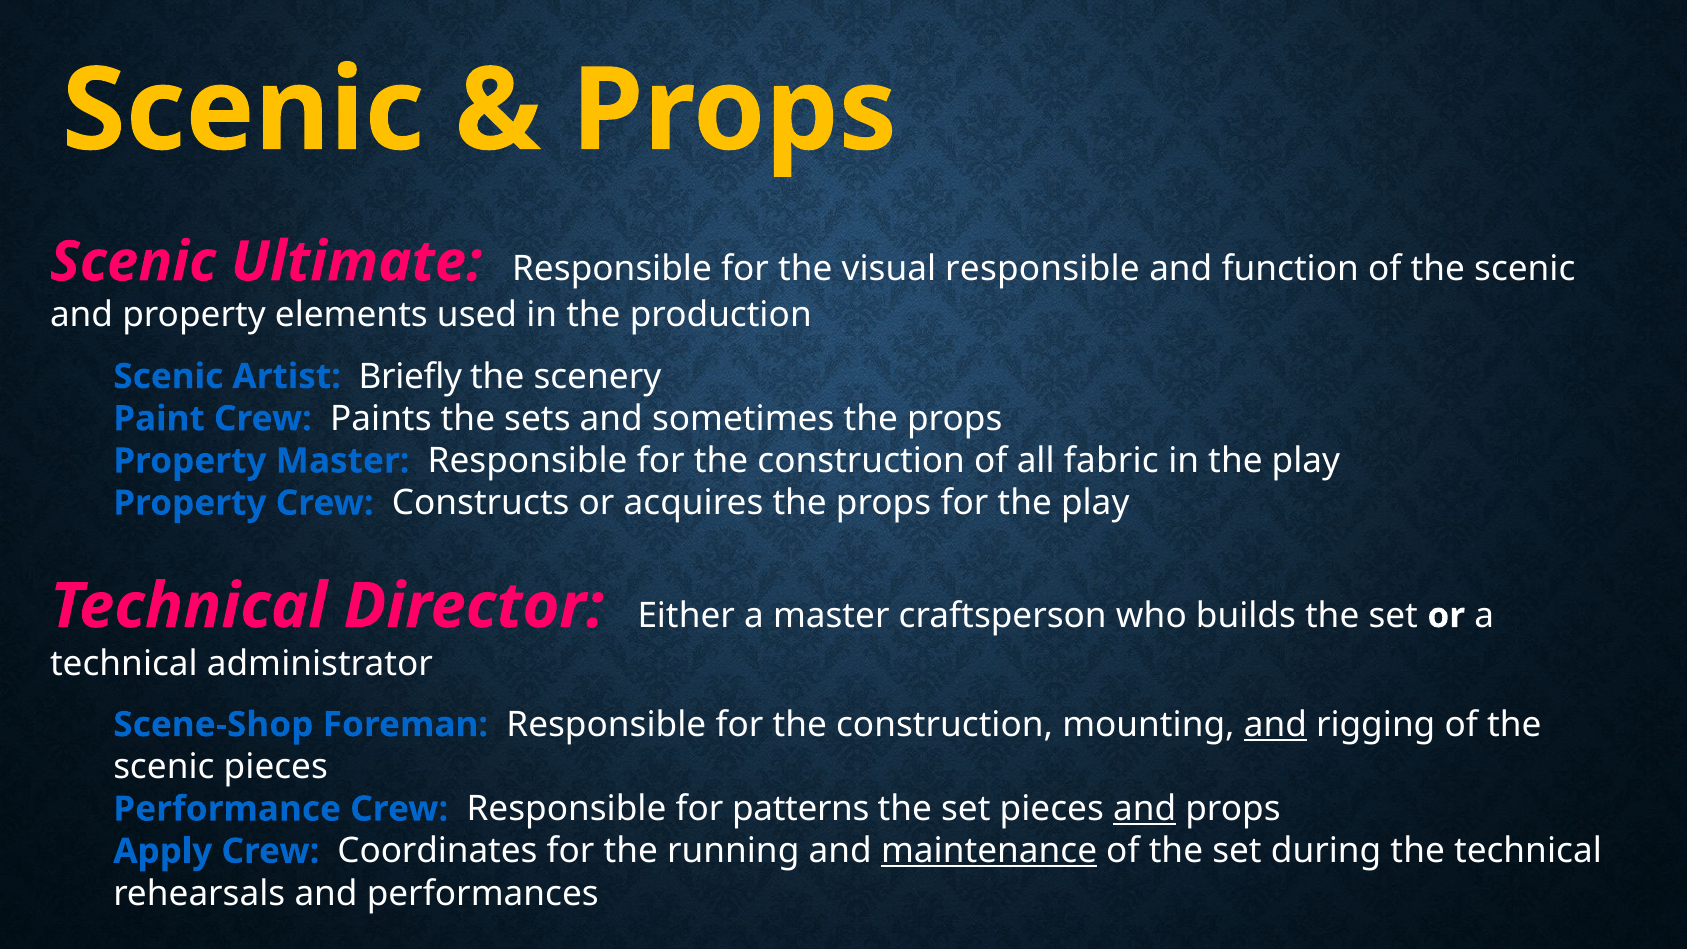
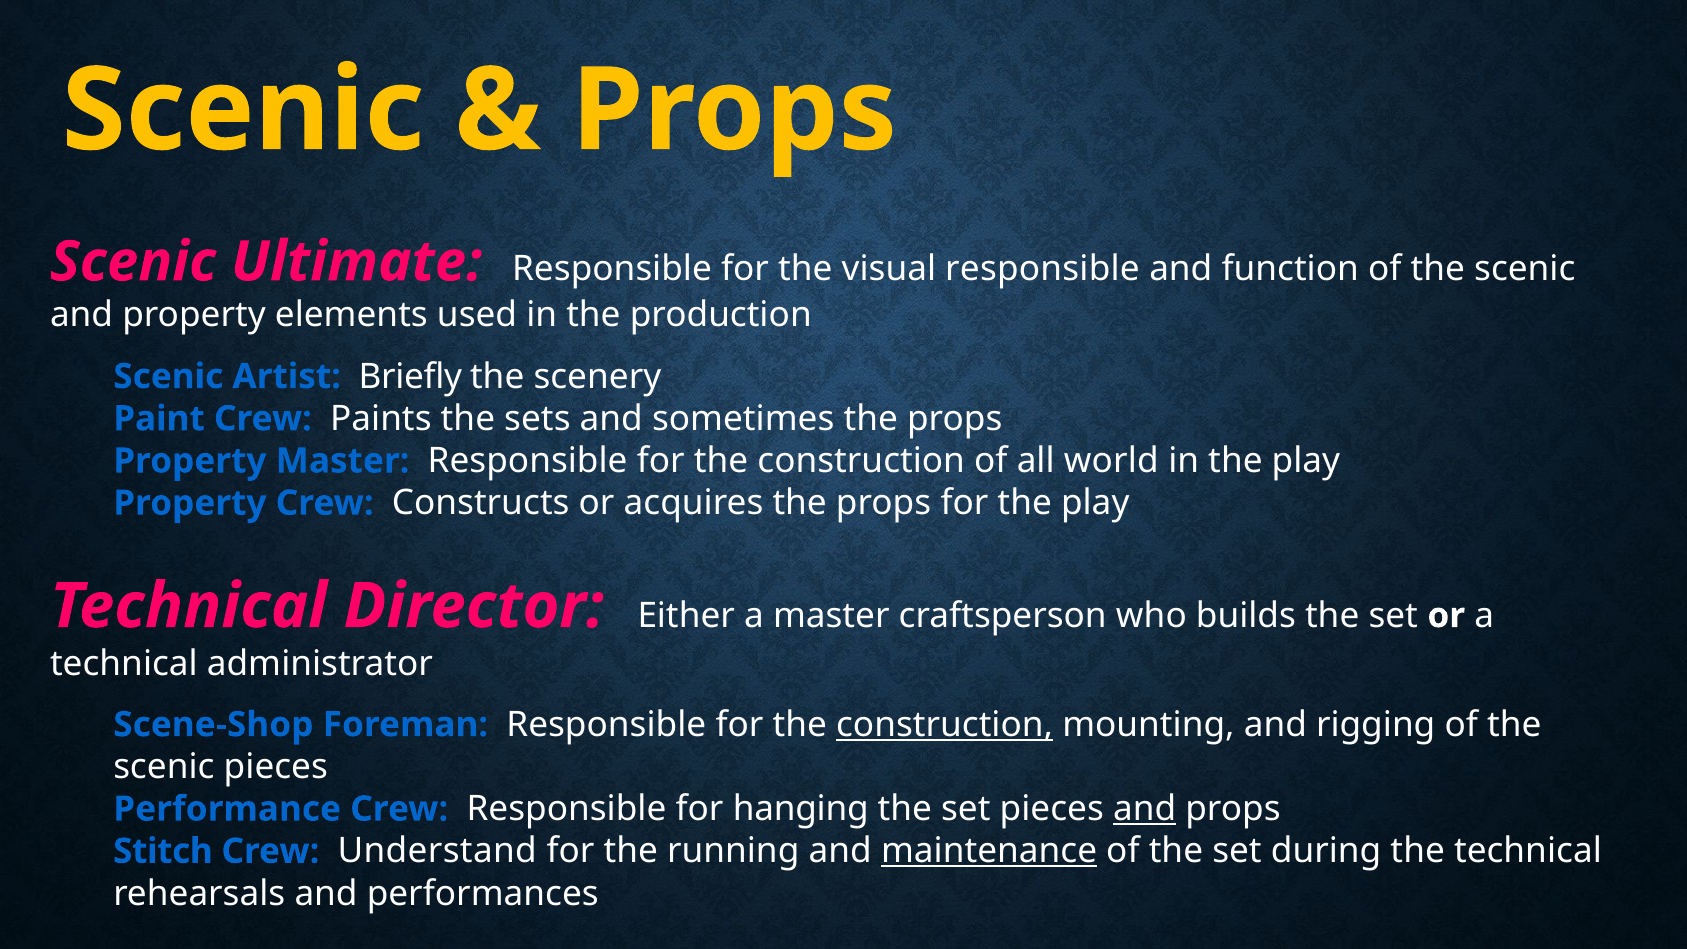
fabric: fabric -> world (1111, 461)
construction underline: none -> present (945, 725)
and underline: present -> none (1275, 725)
patterns: patterns -> hanging (801, 809)
Apply: Apply -> Stitch (163, 851)
Coordinates: Coordinates -> Understand (437, 851)
